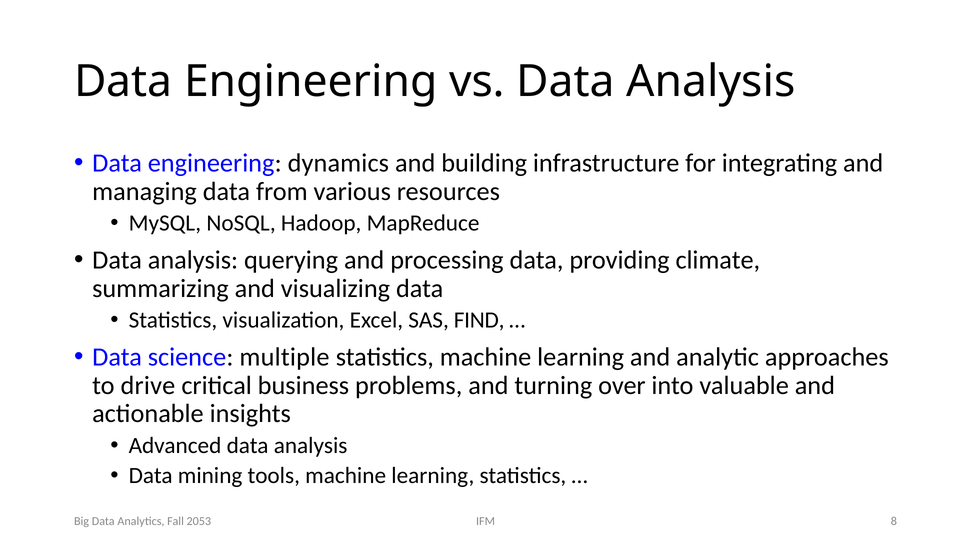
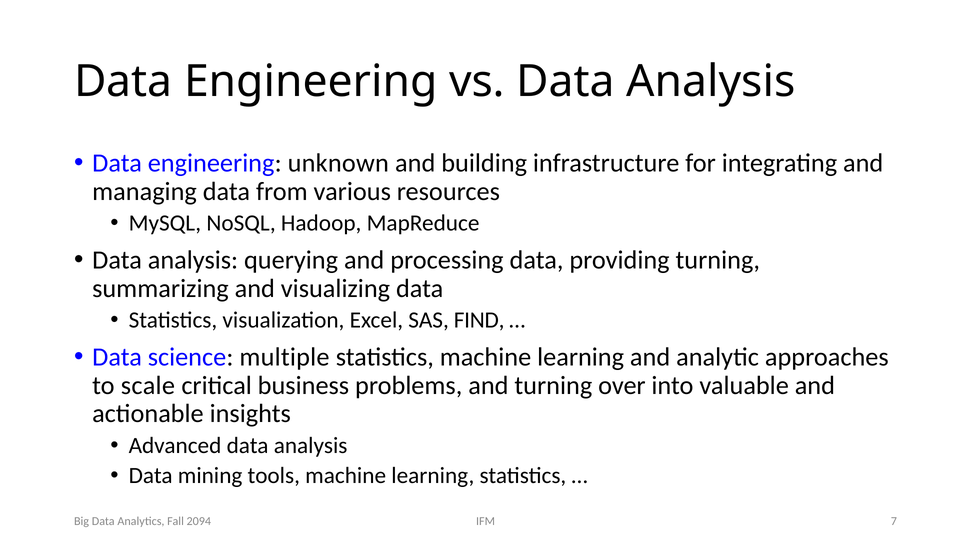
dynamics: dynamics -> unknown (338, 163)
providing climate: climate -> turning (718, 260)
drive: drive -> scale (148, 386)
8: 8 -> 7 (894, 521)
2053: 2053 -> 2094 (199, 522)
